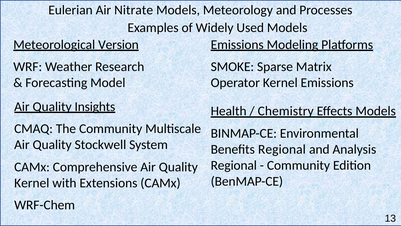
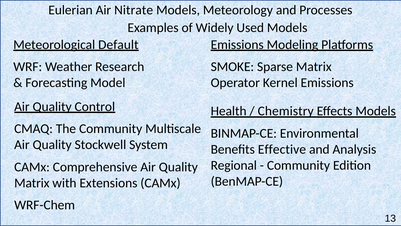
Version: Version -> Default (118, 45)
Insights: Insights -> Control (95, 106)
Benefits Regional: Regional -> Effective (282, 149)
Kernel: Kernel -> Matrix (32, 183)
